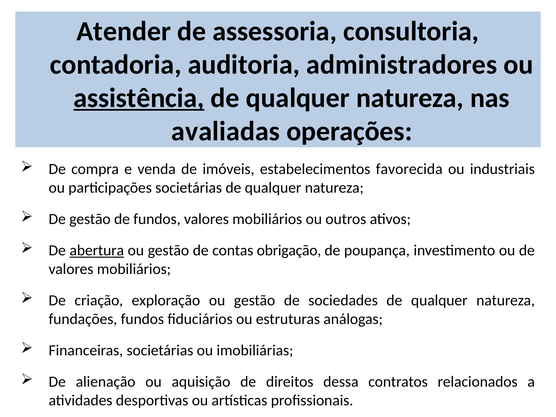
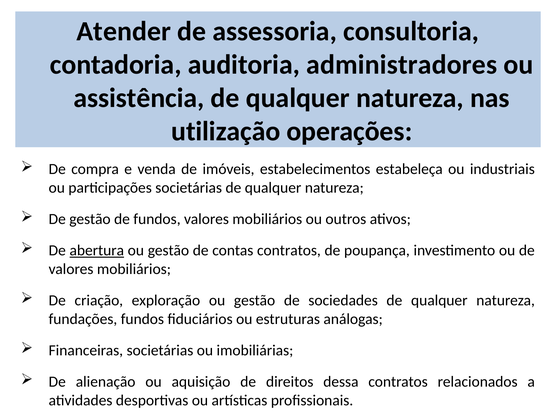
assistência underline: present -> none (139, 98)
avaliadas: avaliadas -> utilização (226, 131)
favorecida: favorecida -> estabeleça (409, 169)
contas obrigação: obrigação -> contratos (289, 251)
